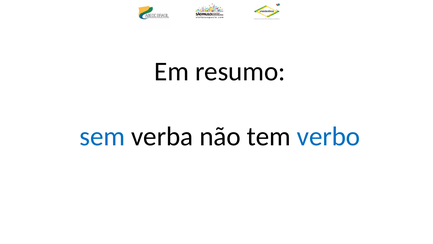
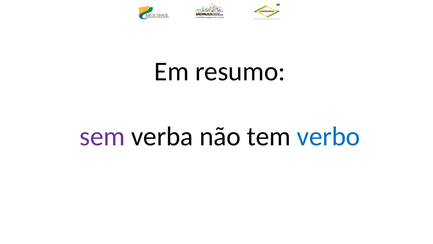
sem colour: blue -> purple (102, 136)
